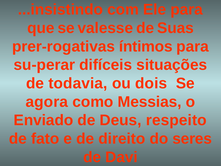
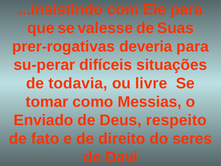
íntimos: íntimos -> deveria (146, 46)
dois: dois -> livre (151, 83)
agora: agora -> tomar (47, 102)
